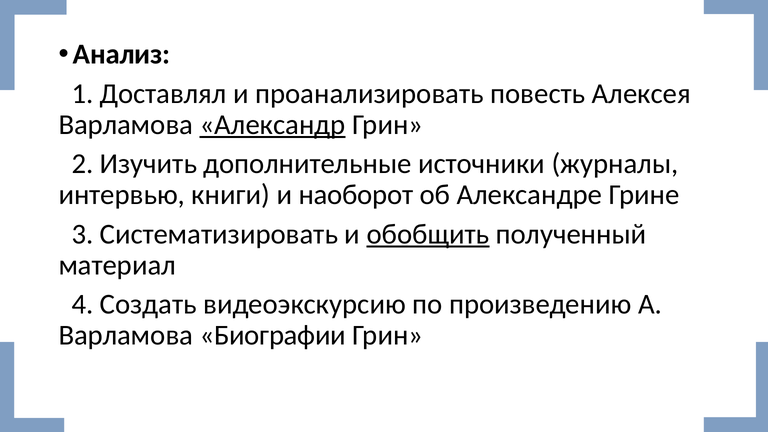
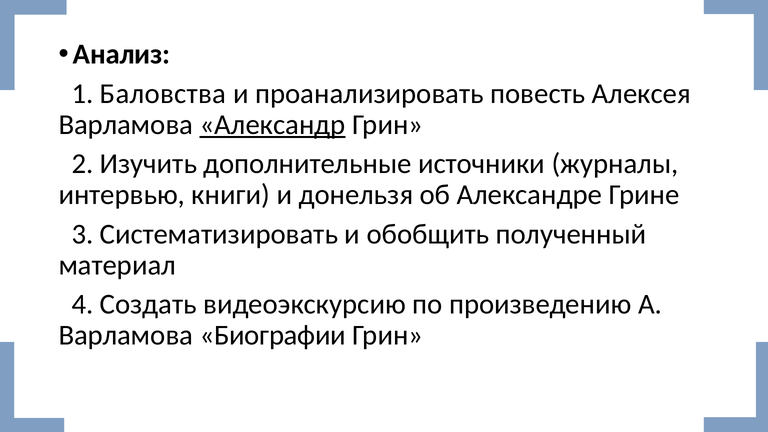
Доставлял: Доставлял -> Баловства (163, 94)
наоборот: наоборот -> донельзя (356, 195)
обобщить underline: present -> none (428, 234)
